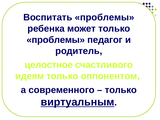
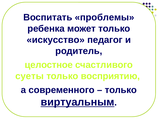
проблемы: проблемы -> искусство (56, 40)
идеям: идеям -> суеты (30, 76)
оппонентом: оппонентом -> восприятию (110, 76)
